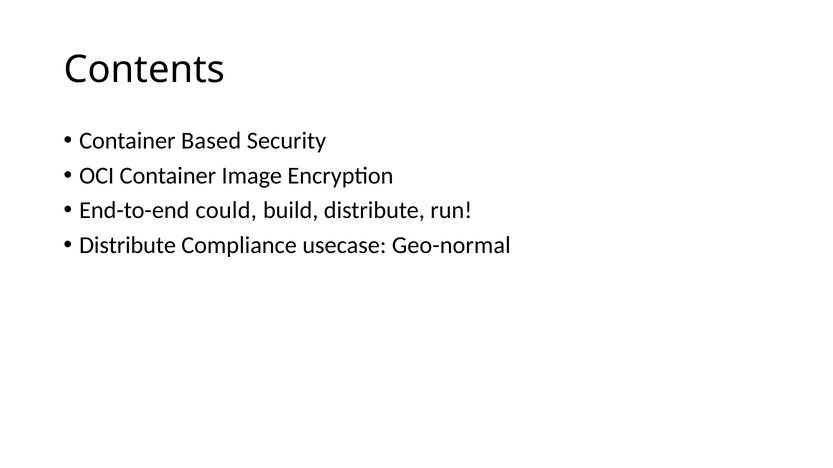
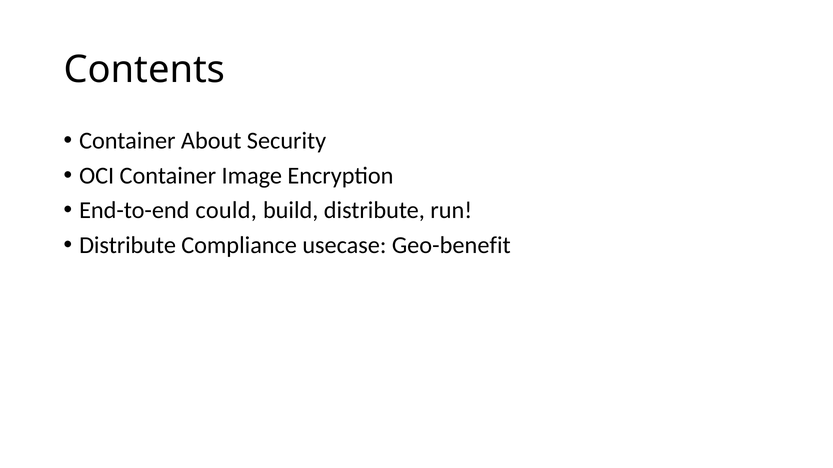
Based: Based -> About (211, 141)
Geo-normal: Geo-normal -> Geo-benefit (451, 246)
